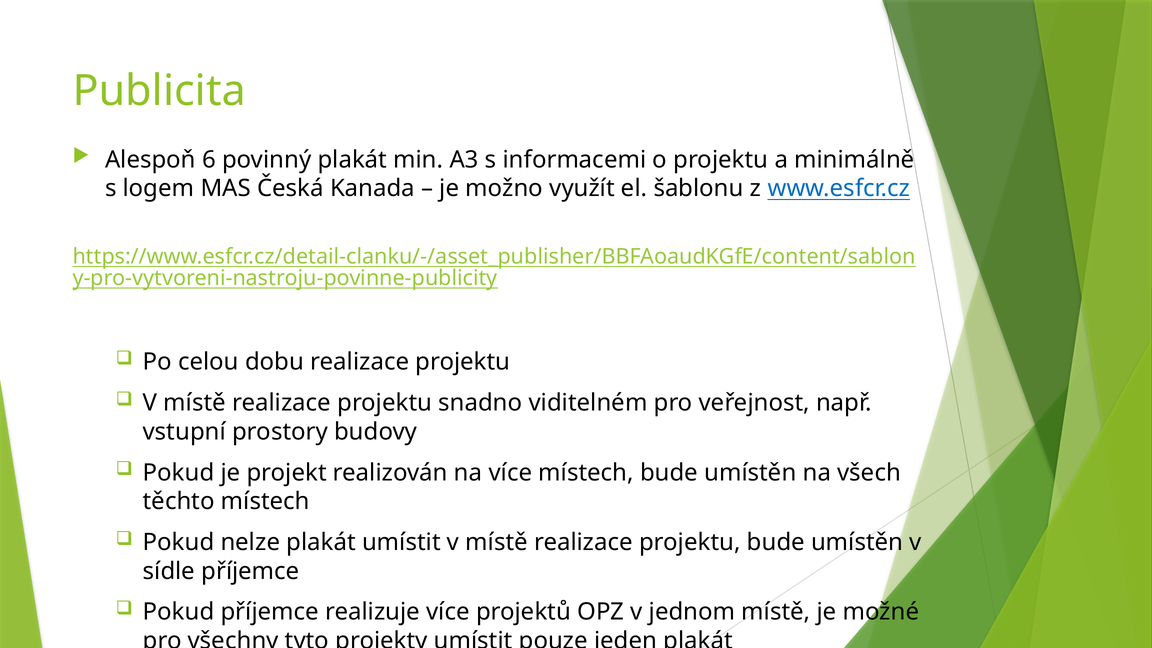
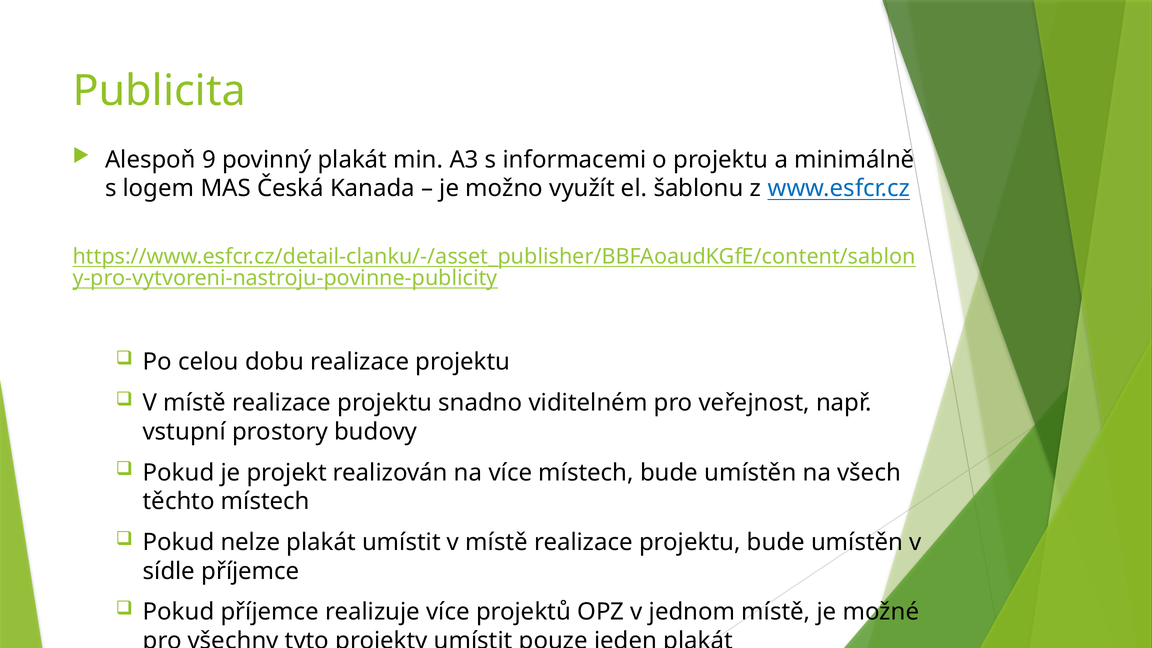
6: 6 -> 9 (209, 160)
